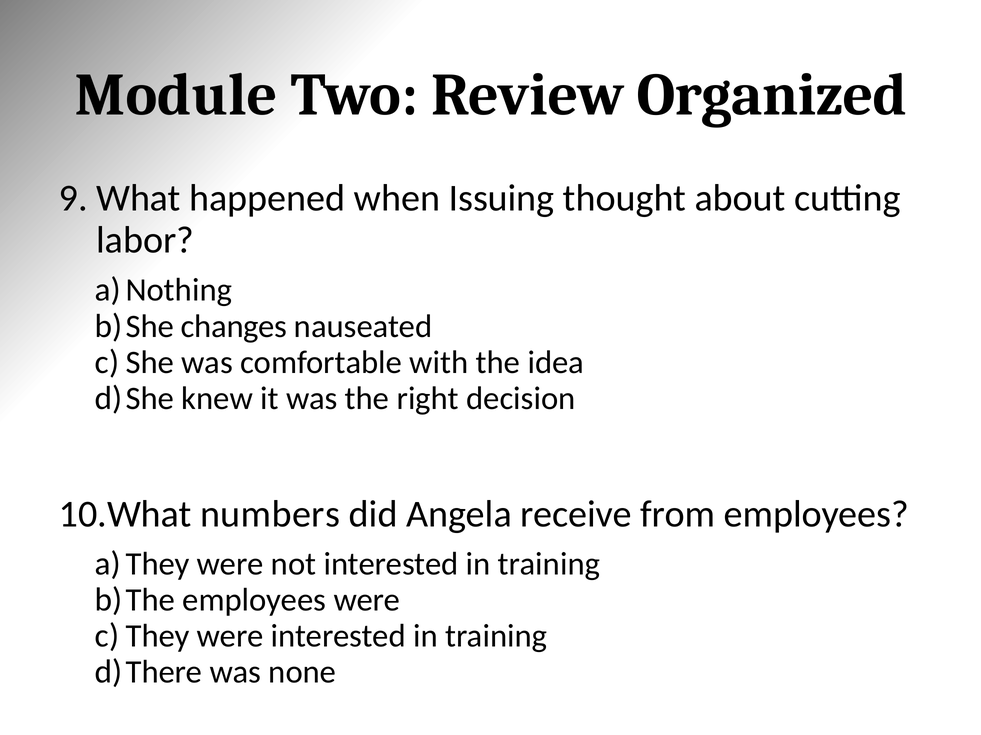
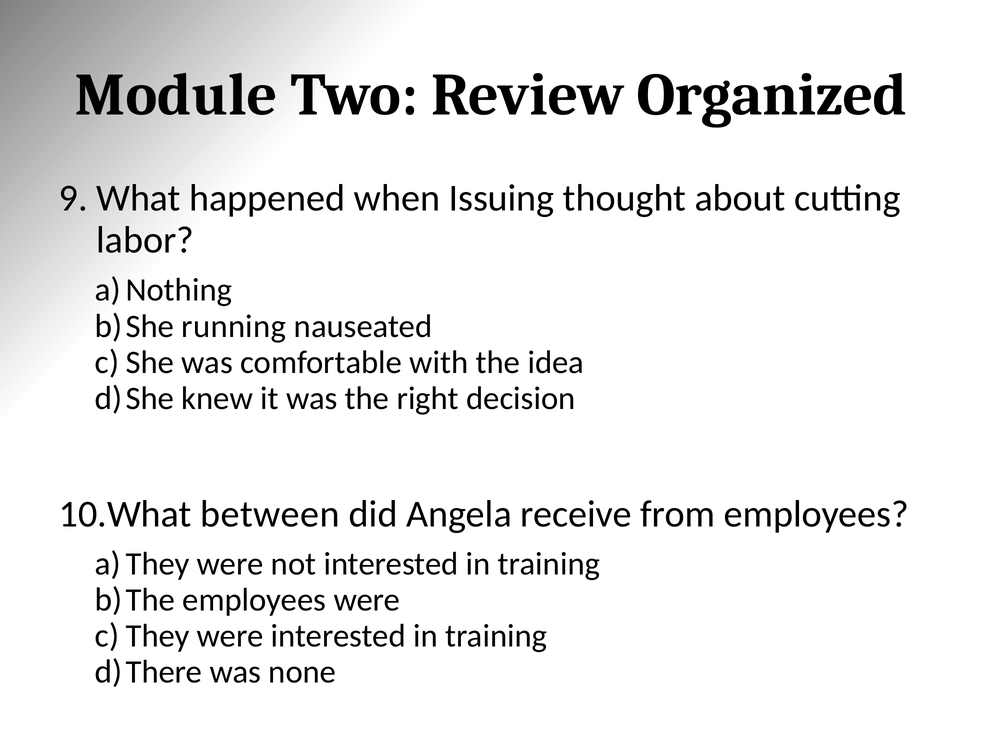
changes: changes -> running (234, 327)
numbers: numbers -> between (270, 515)
